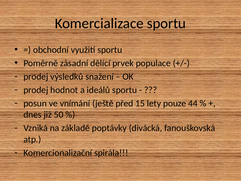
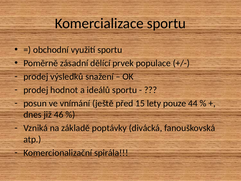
50: 50 -> 46 (59, 115)
